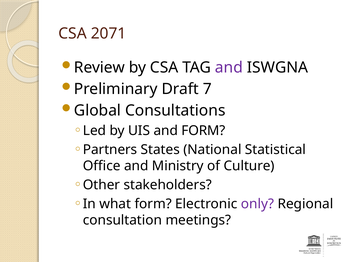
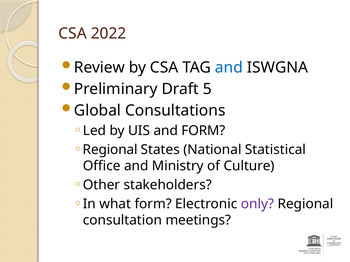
2071: 2071 -> 2022 (109, 33)
and colour: purple -> blue (229, 68)
7: 7 -> 5 (207, 89)
Partners: Partners -> Regional (110, 150)
